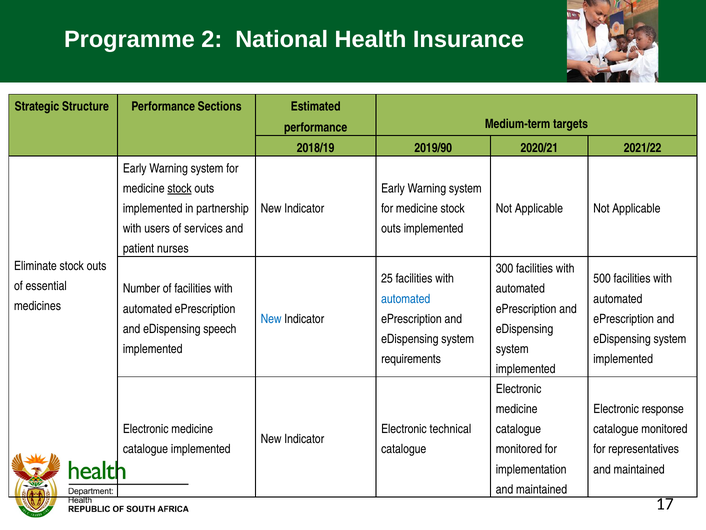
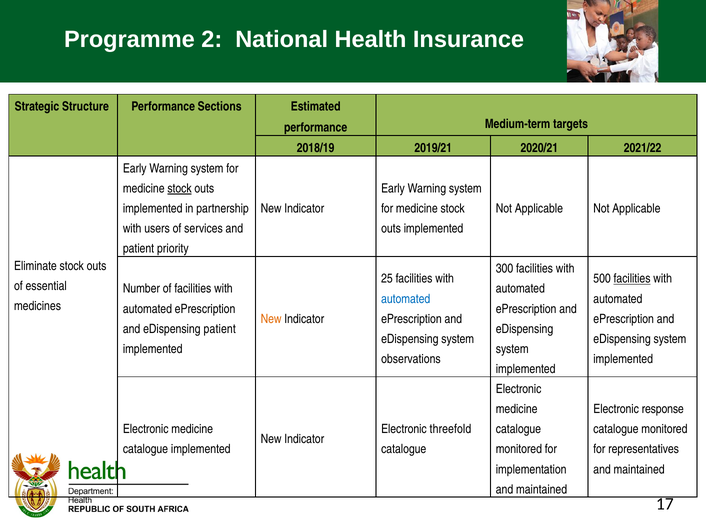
2019/90: 2019/90 -> 2019/21 (433, 148)
nurses: nurses -> priority (173, 248)
facilities underline: none -> present (632, 278)
New colour: blue -> orange (271, 319)
eDispensing speech: speech -> patient (220, 329)
requirements: requirements -> observations (411, 359)
technical: technical -> threefold (450, 429)
